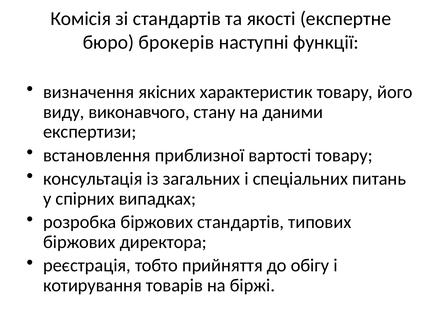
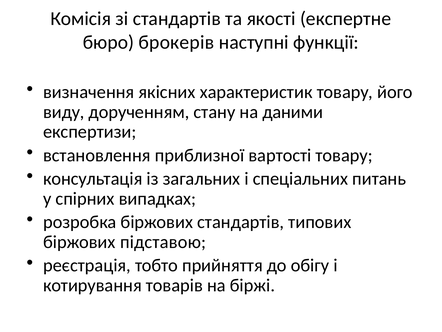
виконавчого: виконавчого -> дорученням (139, 112)
директора: директора -> підставою (163, 242)
